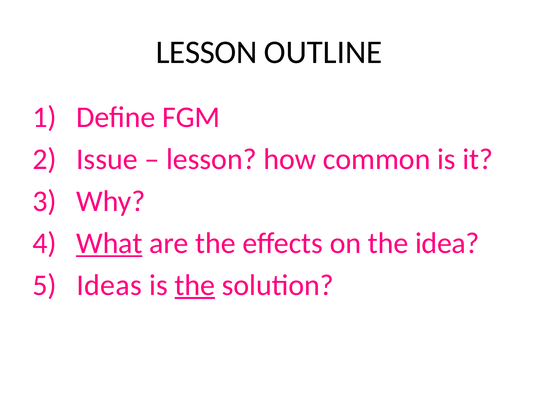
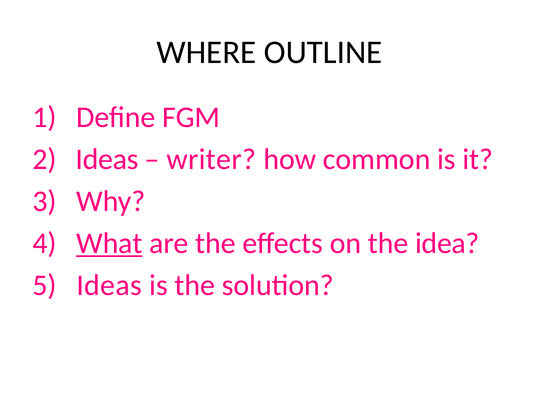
LESSON: LESSON -> WHERE (206, 52)
Issue: Issue -> Ideas (107, 159)
lesson: lesson -> writer (211, 159)
the underline: present -> none (195, 285)
